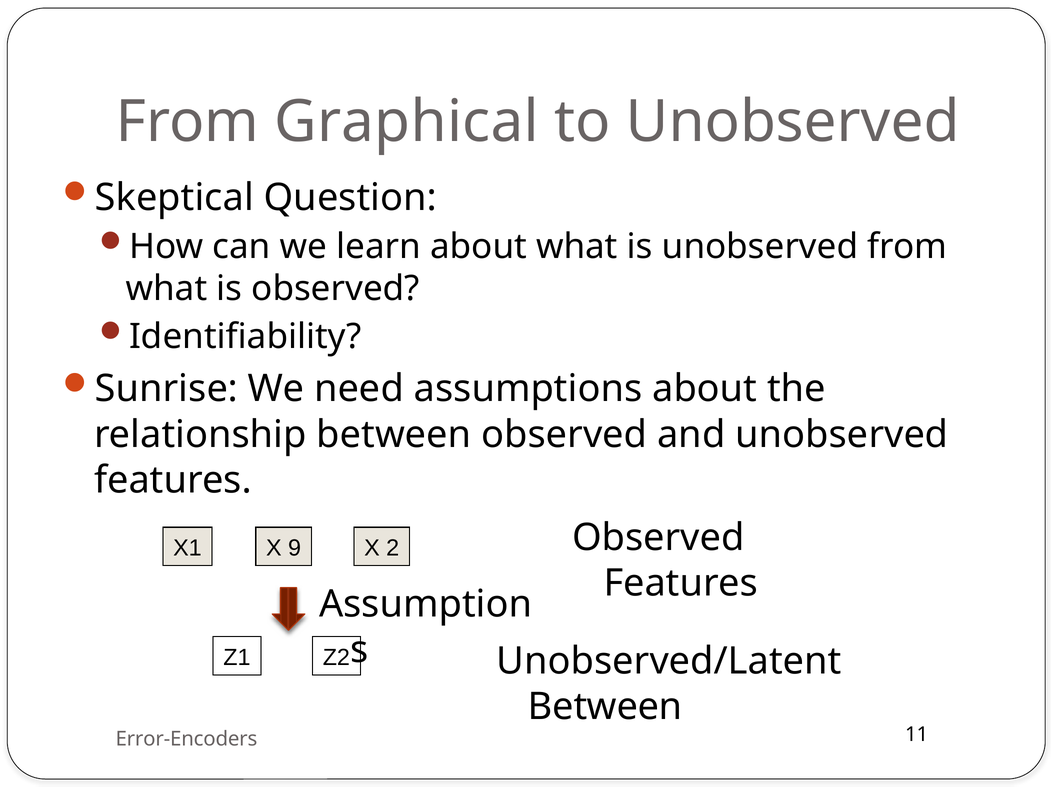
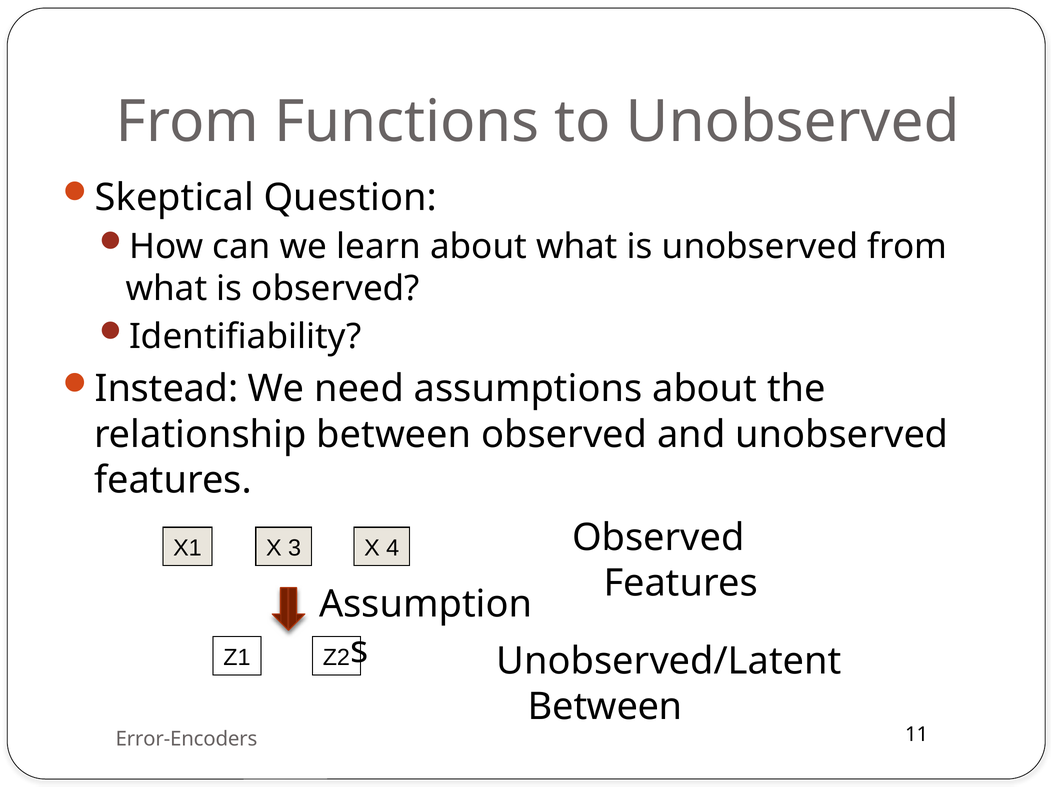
Graphical: Graphical -> Functions (407, 122)
Sunrise: Sunrise -> Instead (167, 389)
9: 9 -> 3 (295, 548)
2: 2 -> 4 (393, 548)
